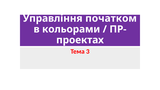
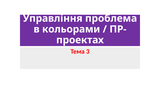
початком: початком -> проблема (111, 18)
